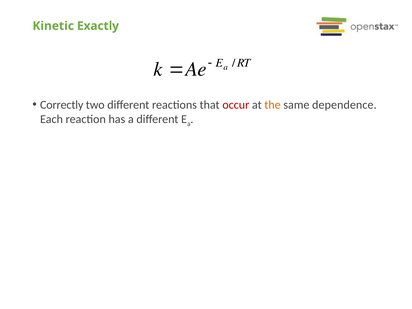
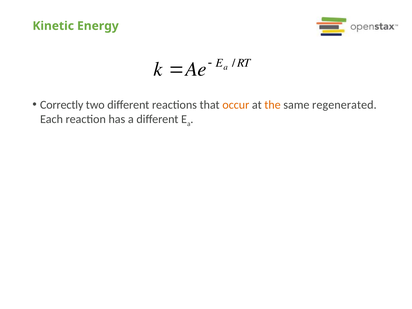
Exactly: Exactly -> Energy (98, 26)
occur colour: red -> orange (236, 105)
dependence: dependence -> regenerated (344, 105)
